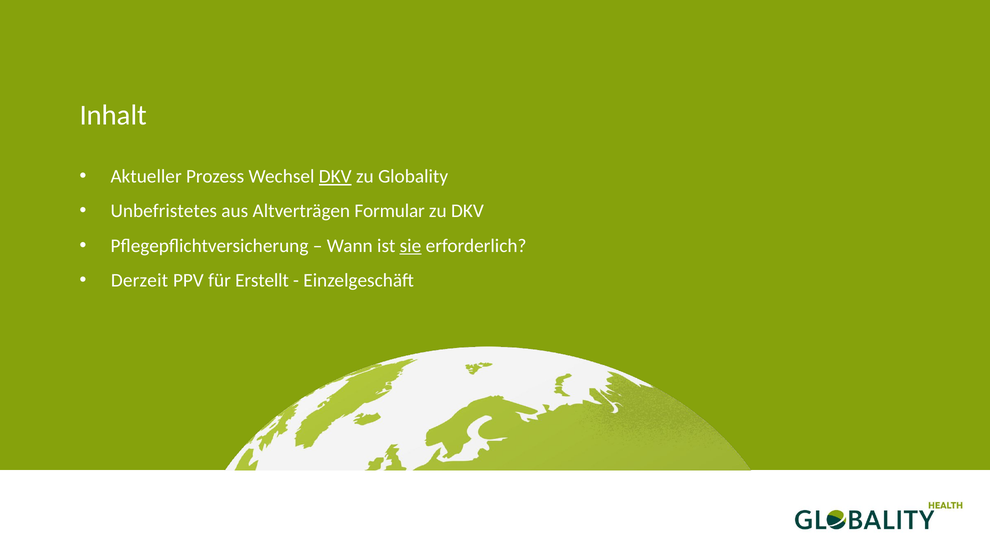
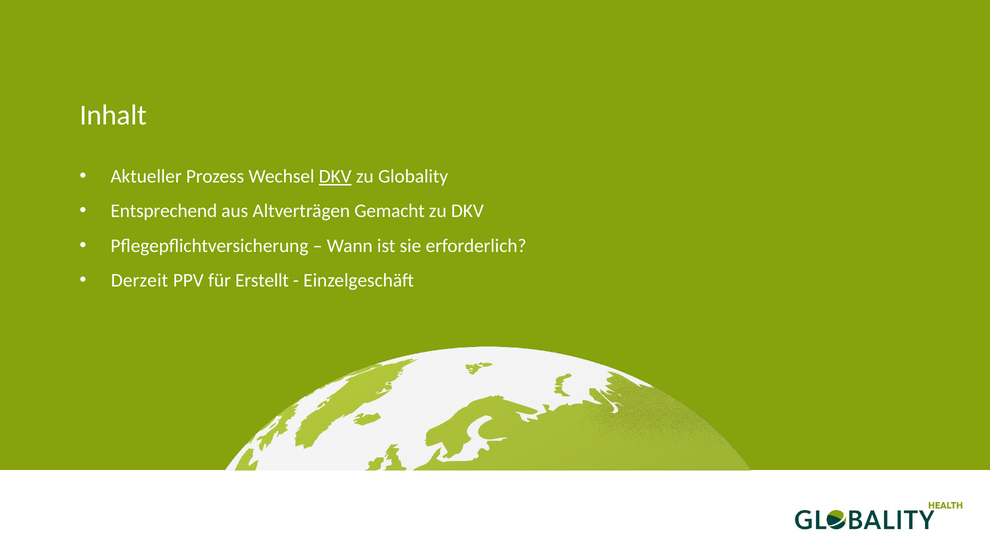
Unbefristetes: Unbefristetes -> Entsprechend (164, 211)
Formular: Formular -> Gemacht (390, 211)
sie underline: present -> none (410, 246)
